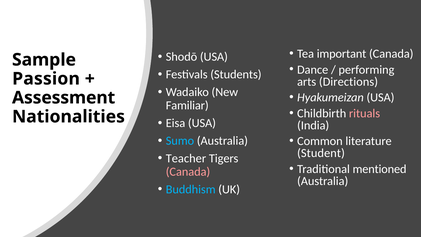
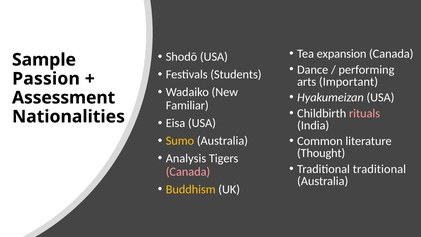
important: important -> expansion (342, 54)
Directions: Directions -> Important (348, 82)
Sumo colour: light blue -> yellow (180, 141)
Student: Student -> Thought (321, 153)
Teacher: Teacher -> Analysis (186, 158)
Traditional mentioned: mentioned -> traditional (379, 169)
Buddhism colour: light blue -> yellow (191, 189)
